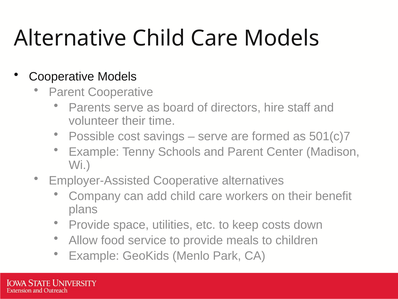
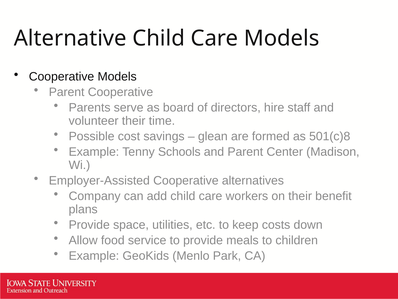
serve: serve -> glean (213, 136)
501(c)7: 501(c)7 -> 501(c)8 (330, 136)
